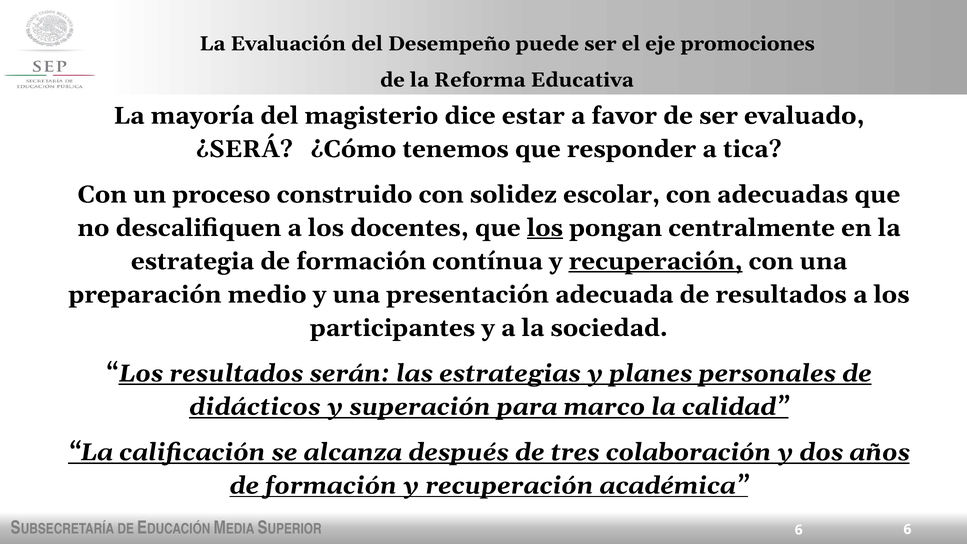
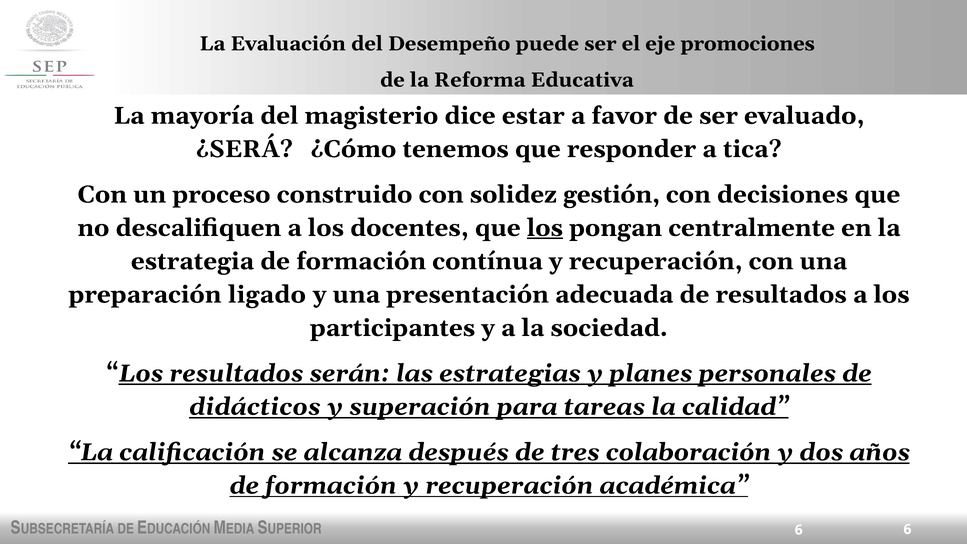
escolar: escolar -> gestión (612, 195)
adecuadas: adecuadas -> decisiones (783, 195)
recuperación underline: present -> none (656, 261)
medio: medio -> ligado (267, 295)
marco: marco -> tareas (604, 407)
